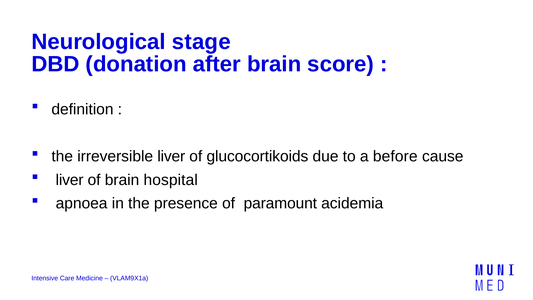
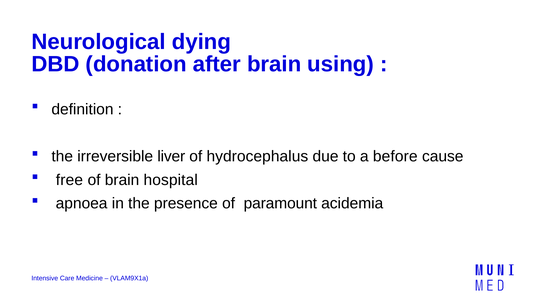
stage: stage -> dying (201, 42)
score: score -> using (341, 64)
glucocortikoids: glucocortikoids -> hydrocephalus (257, 156)
liver: liver -> free (69, 180)
